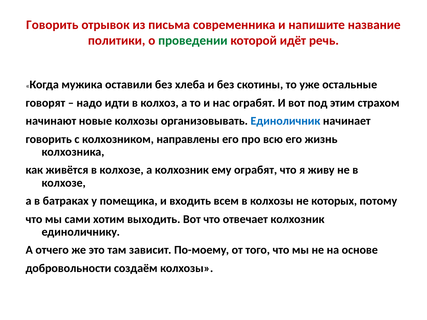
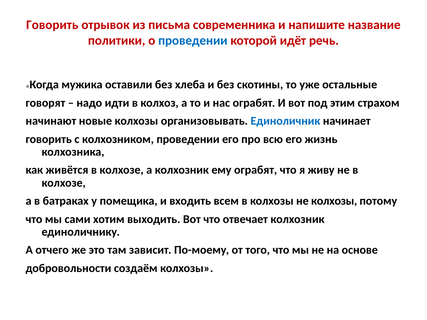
проведении colour: green -> blue (193, 40)
колхозником направлены: направлены -> проведении (188, 139)
не которых: которых -> колхозы (334, 201)
